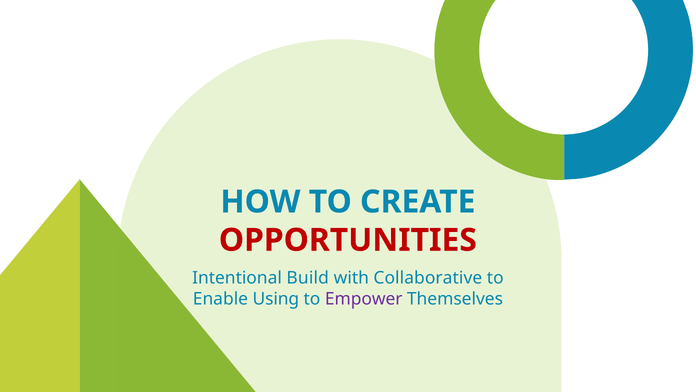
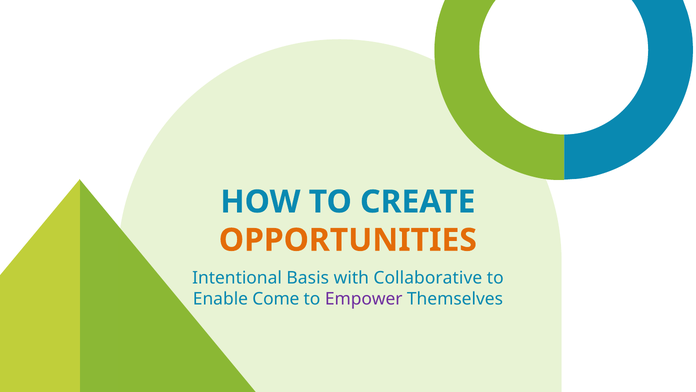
OPPORTUNITIES colour: red -> orange (348, 240)
Build: Build -> Basis (308, 278)
Using: Using -> Come (276, 298)
